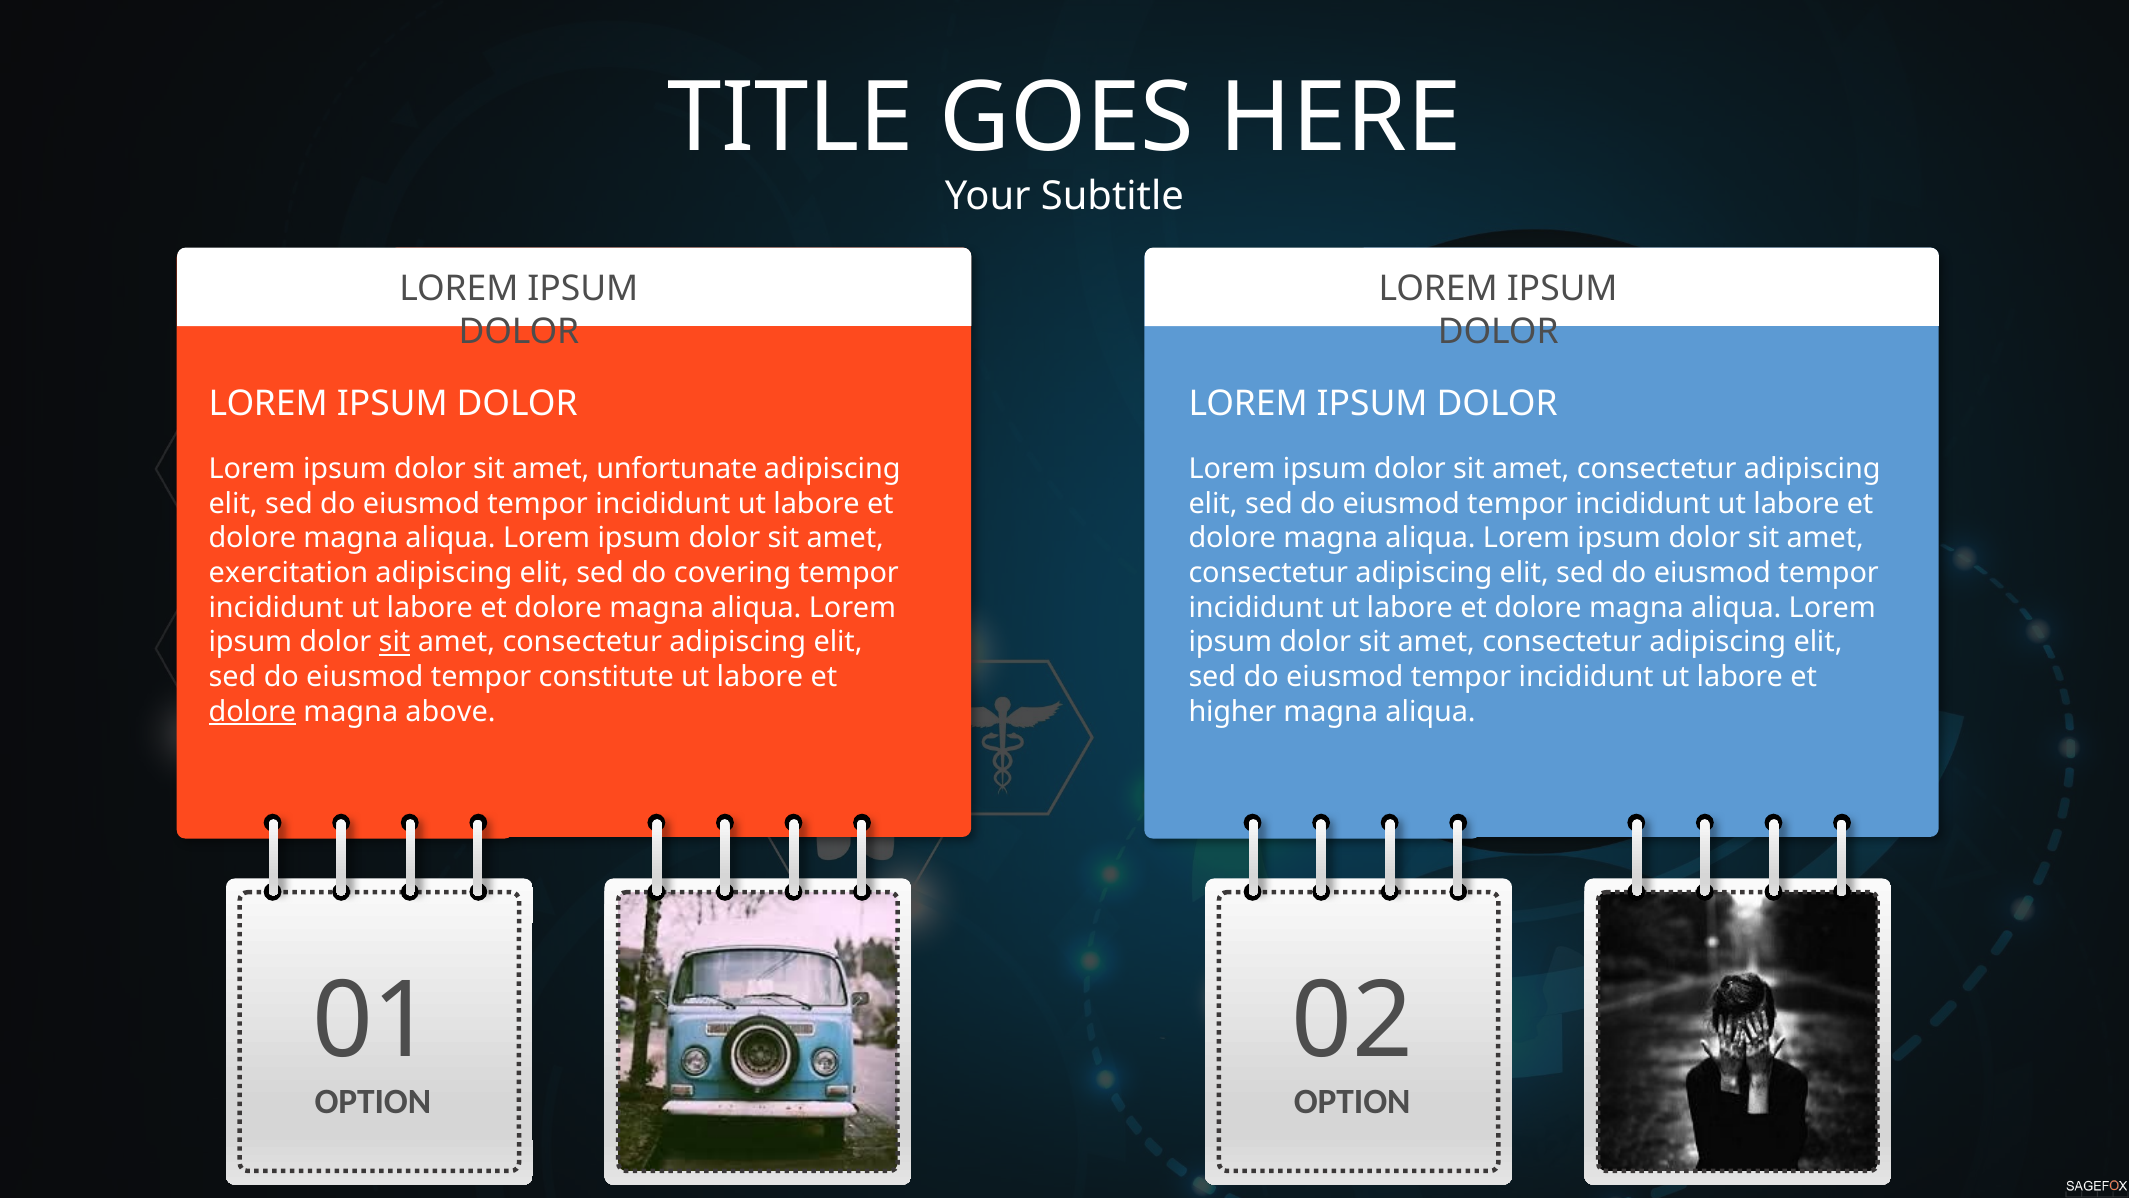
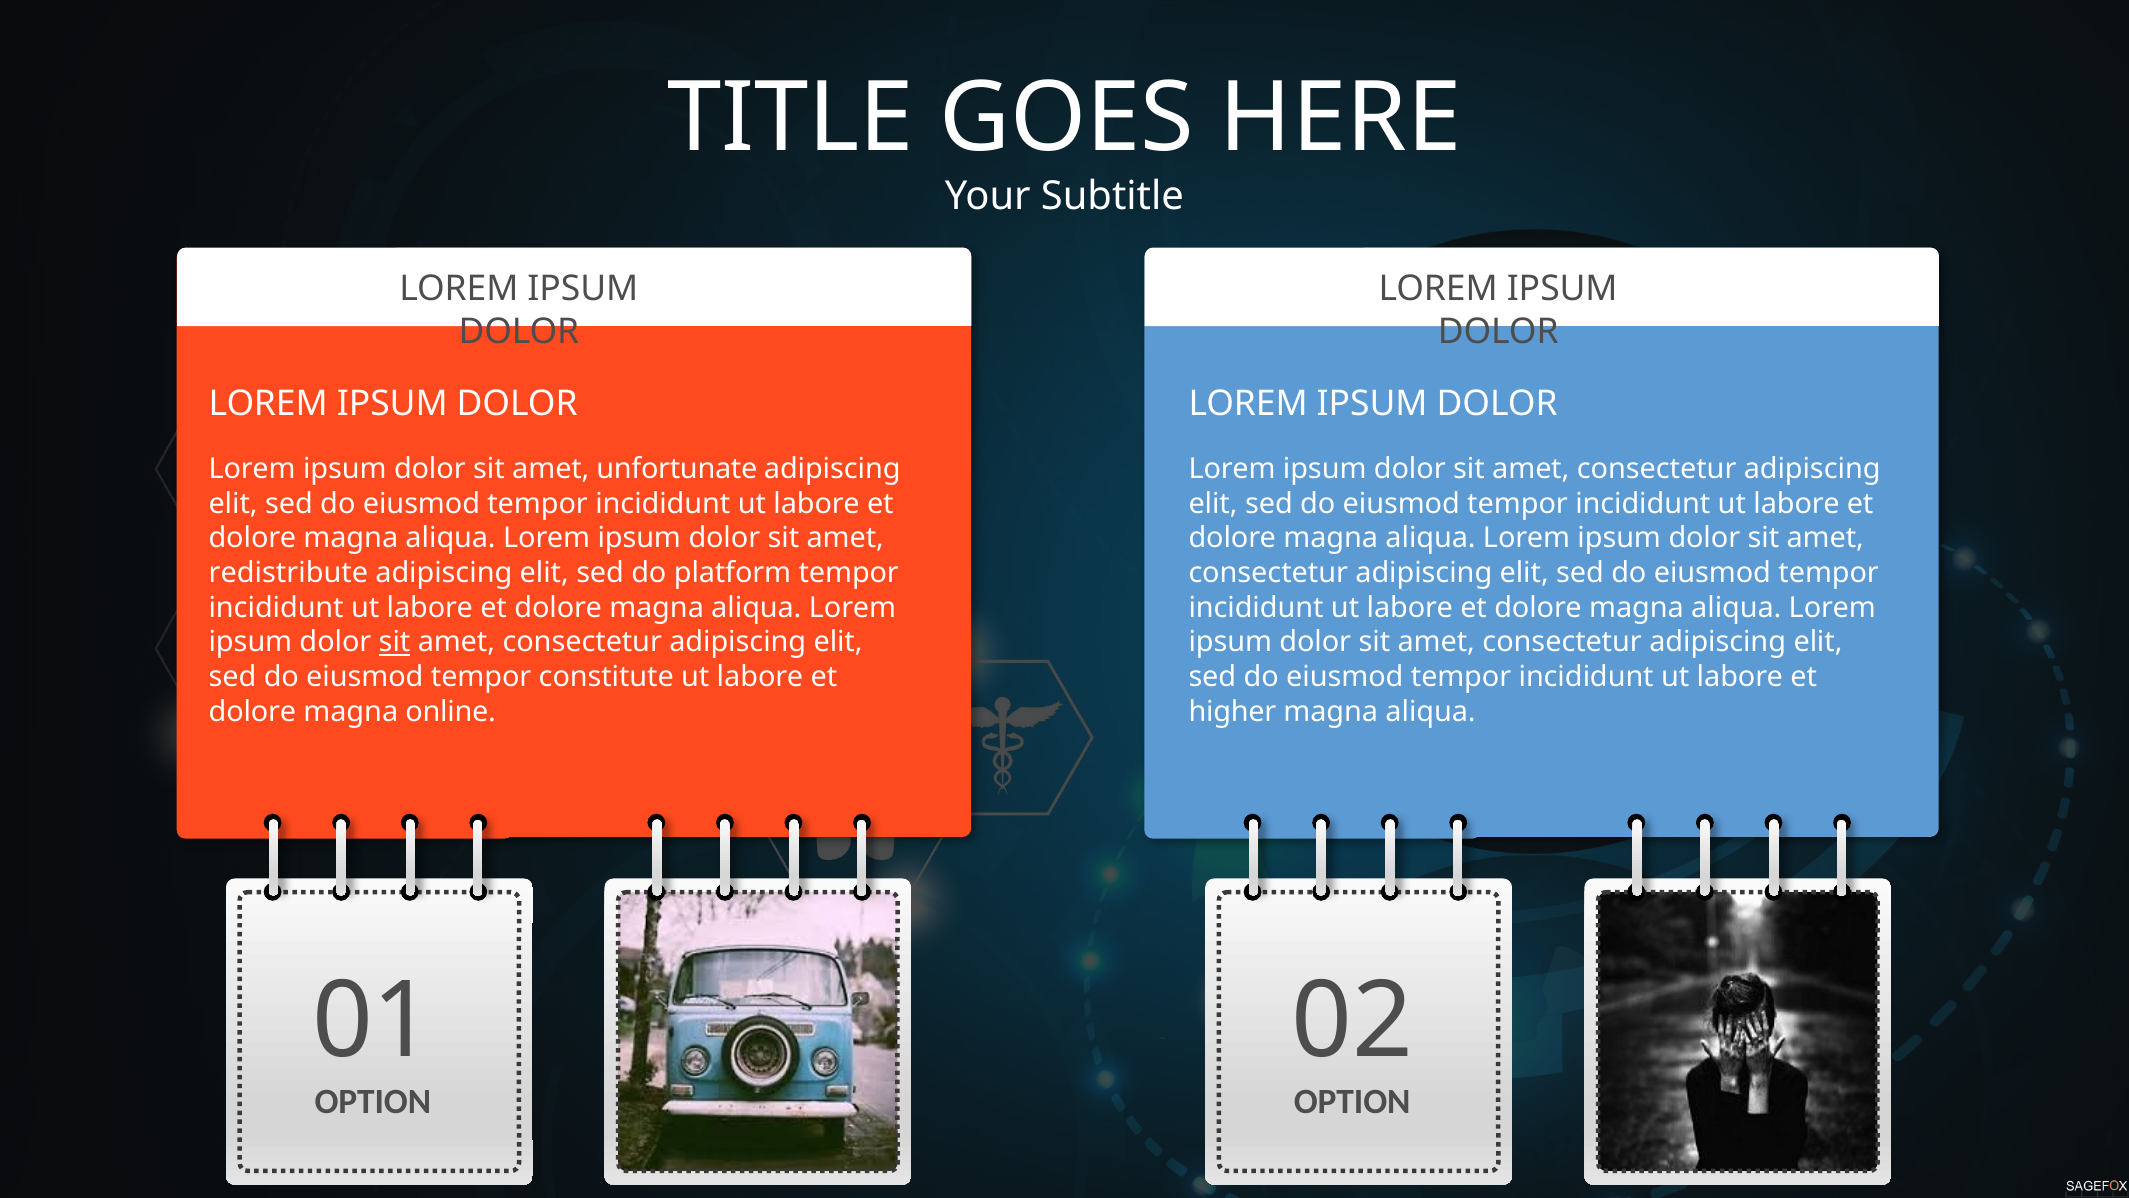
exercitation: exercitation -> redistribute (288, 573)
covering: covering -> platform (733, 573)
dolore underline: present -> none (252, 711)
above: above -> online (451, 711)
